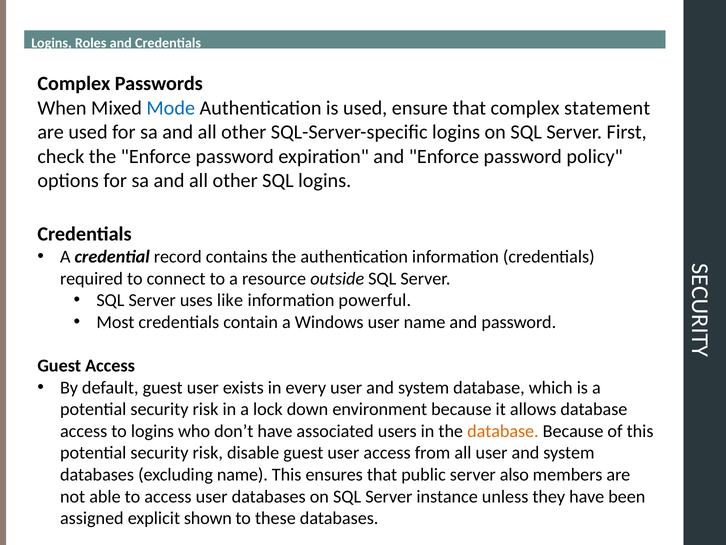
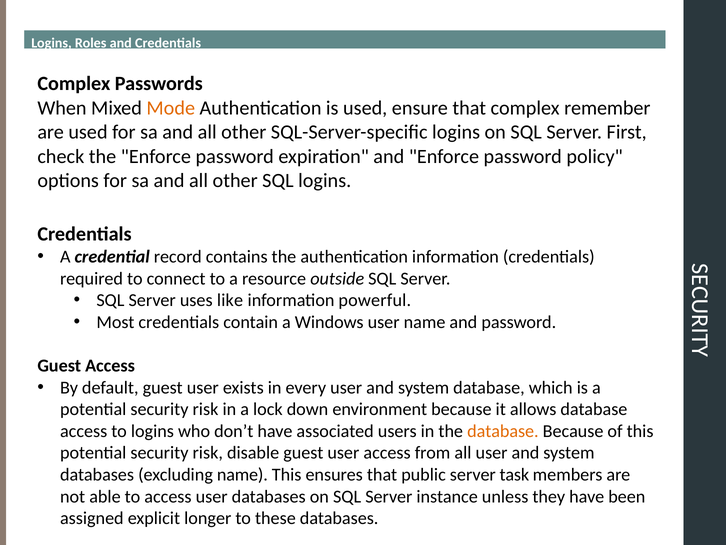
Mode colour: blue -> orange (171, 108)
statement: statement -> remember (607, 108)
also: also -> task (514, 474)
shown: shown -> longer (208, 518)
